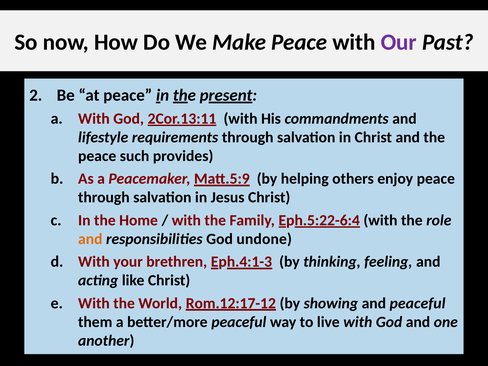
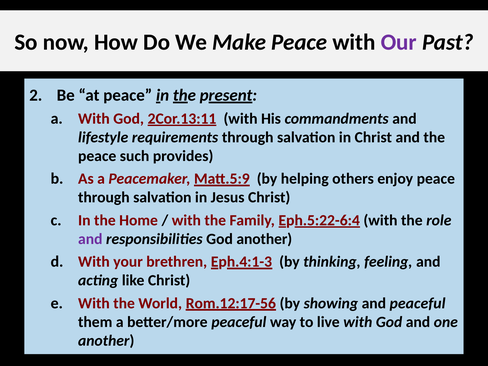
and colour: orange -> purple (90, 239)
God undone: undone -> another (264, 239)
Rom.12:17-12: Rom.12:17-12 -> Rom.12:17-56 (231, 303)
